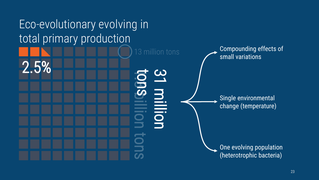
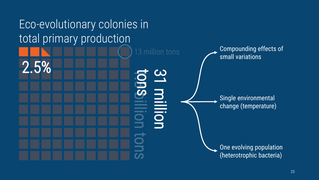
Eco-evolutionary evolving: evolving -> colonies (118, 24)
